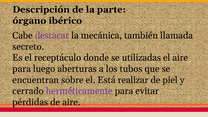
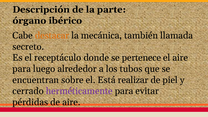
destacar colour: purple -> orange (52, 36)
utilizadas: utilizadas -> pertenece (141, 58)
aberturas: aberturas -> alrededor (77, 69)
